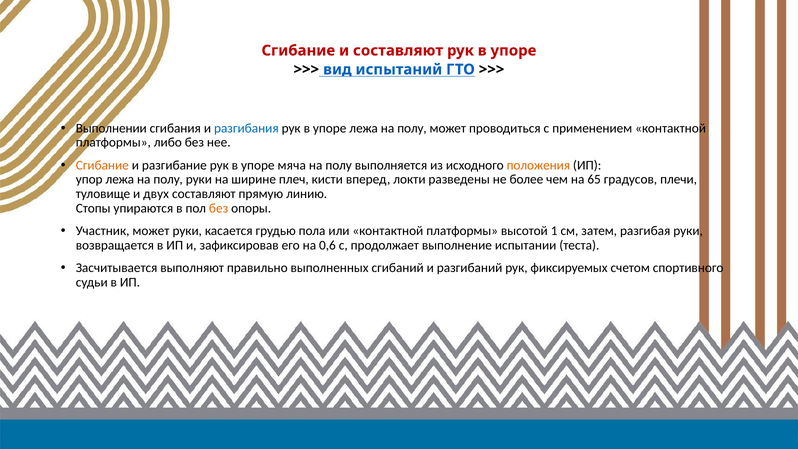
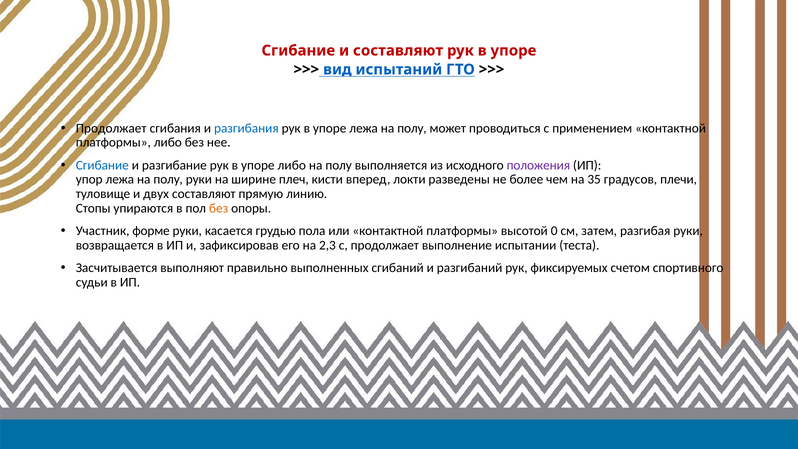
Выполнении: Выполнении -> Продолжает (111, 128)
Сгибание colour: orange -> blue (102, 165)
упоре мяча: мяча -> либо (292, 165)
положения colour: orange -> purple (538, 165)
65: 65 -> 35 (594, 179)
Участник может: может -> форме (151, 231)
1: 1 -> 0 (554, 231)
0,6: 0,6 -> 2,3 (327, 245)
